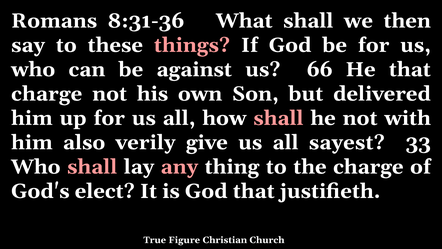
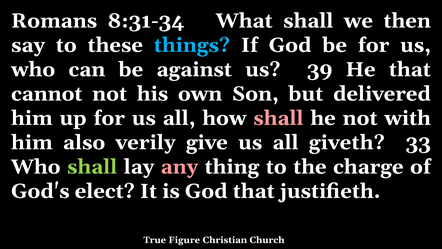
8:31-36: 8:31-36 -> 8:31-34 (146, 21)
things colour: pink -> light blue (192, 45)
66: 66 -> 39 (320, 69)
charge: charge -> cannot (47, 94)
sayest: sayest -> giveth (347, 142)
shall colour: pink -> light green (92, 167)
